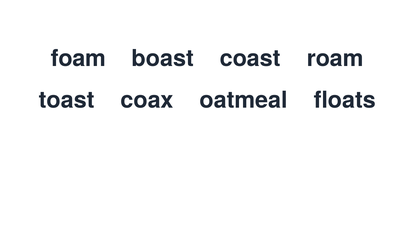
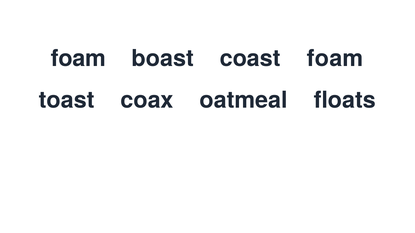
coast roam: roam -> foam (335, 58)
